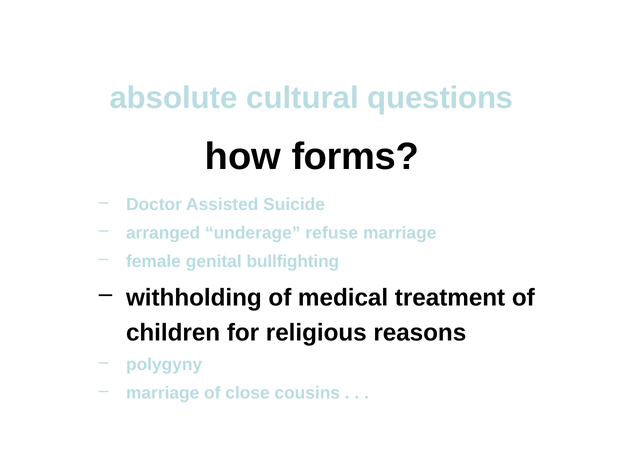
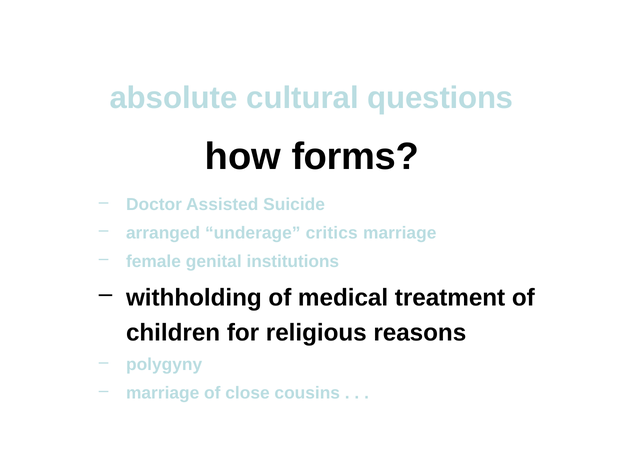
refuse: refuse -> critics (332, 233)
bullfighting: bullfighting -> institutions (293, 261)
